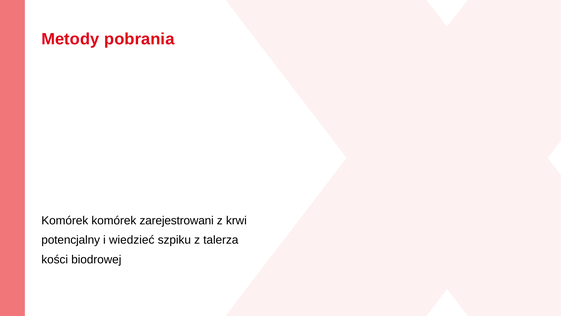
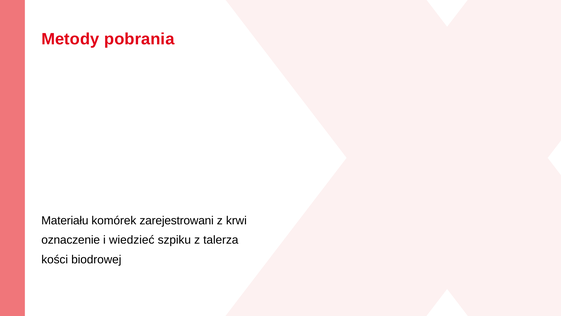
Komórek: Komórek -> Materiału (65, 220)
potencjalny: potencjalny -> oznaczenie (71, 240)
